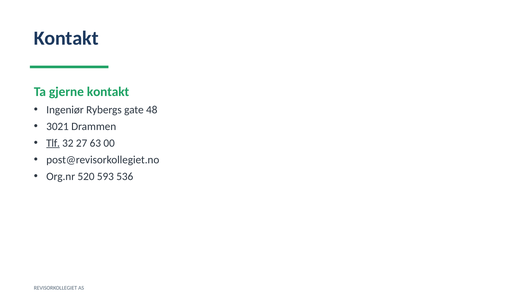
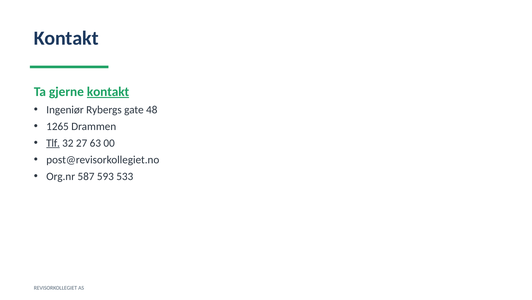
kontakt underline: none -> present (108, 92)
3021: 3021 -> 1265 (58, 126)
520: 520 -> 587 (86, 176)
536: 536 -> 533 (125, 176)
